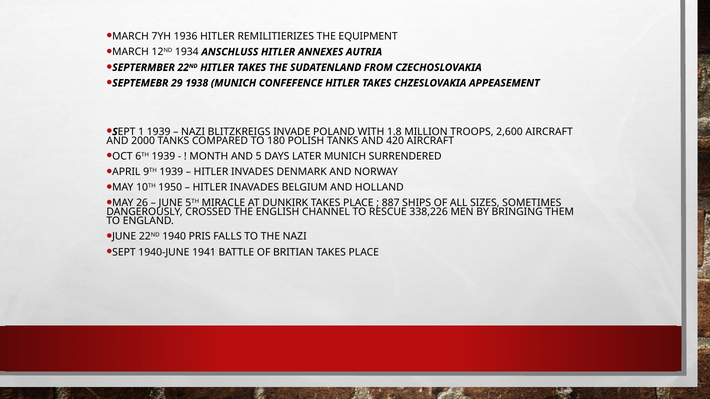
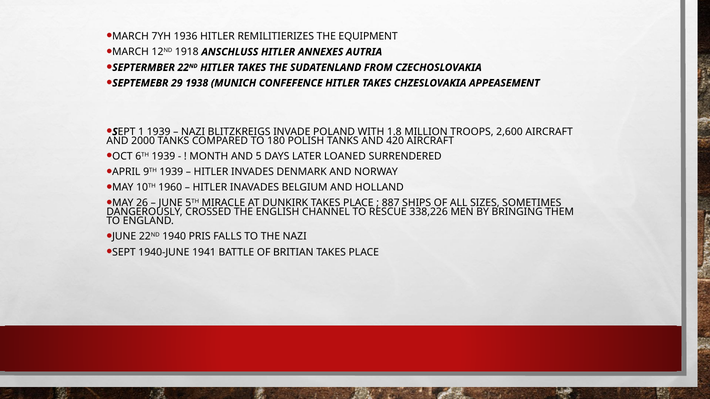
1934: 1934 -> 1918 (187, 52)
LATER MUNICH: MUNICH -> LOANED (345, 156)
1950: 1950 -> 1960 (170, 188)
